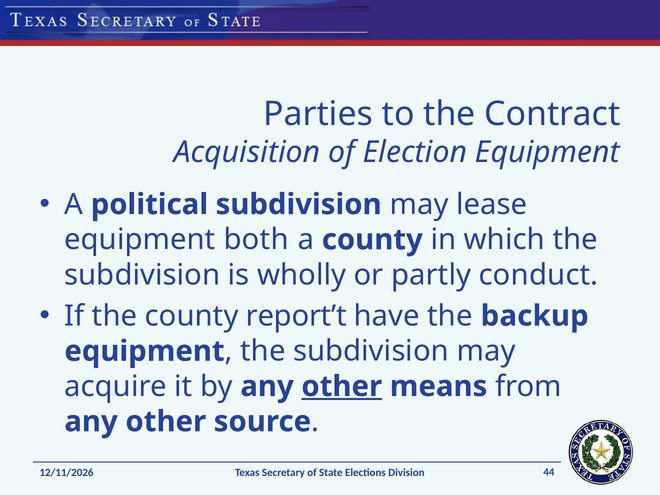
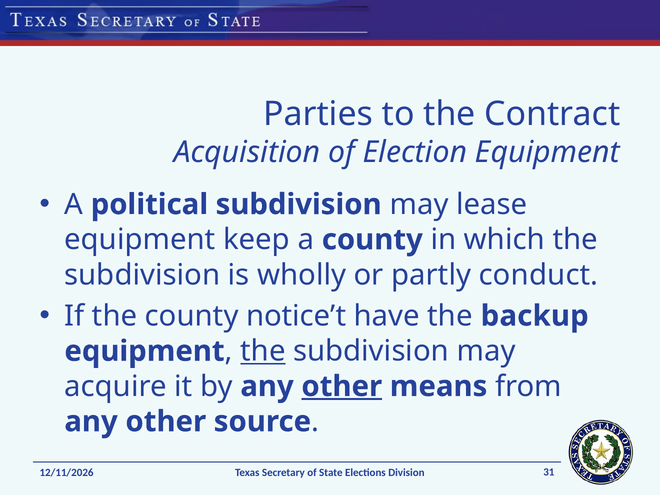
both: both -> keep (256, 240)
report’t: report’t -> notice’t (296, 316)
the underline: none -> present (263, 351)
44: 44 -> 31 (549, 472)
